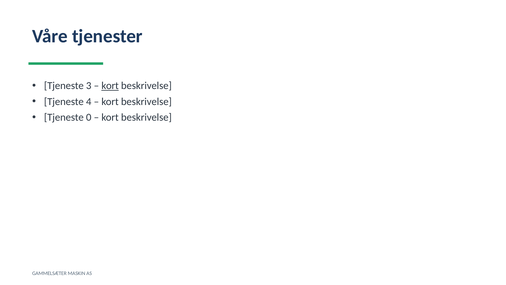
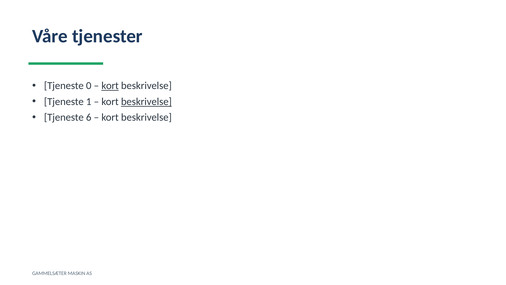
3: 3 -> 0 (89, 86)
4: 4 -> 1 (89, 102)
beskrivelse underline: none -> present (146, 102)
0: 0 -> 6 (89, 117)
